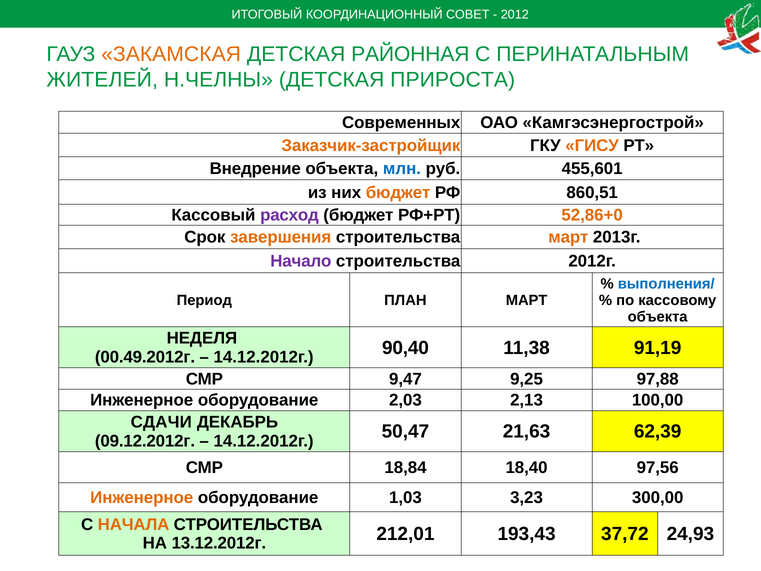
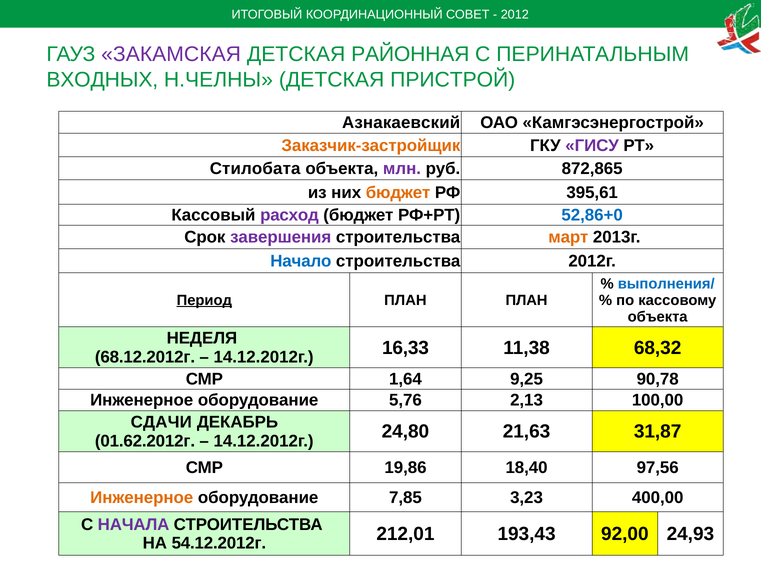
ЗАКАМСКАЯ colour: orange -> purple (171, 54)
ЖИТЕЛЕЙ: ЖИТЕЛЕЙ -> ВХОДНЫХ (102, 80)
ПРИРОСТА: ПРИРОСТА -> ПРИСТРОЙ (453, 80)
Современных: Современных -> Азнакаевский (401, 123)
ГИСУ colour: orange -> purple (592, 145)
Внедрение: Внедрение -> Стилобата (255, 169)
млн colour: blue -> purple (402, 169)
455,601: 455,601 -> 872,865 (592, 169)
860,51: 860,51 -> 395,61 (592, 192)
52,86+0 colour: orange -> blue (592, 215)
завершения colour: orange -> purple (281, 237)
Начало colour: purple -> blue (301, 261)
Период underline: none -> present (204, 300)
ПЛАН МАРТ: МАРТ -> ПЛАН (527, 300)
00.49.2012г: 00.49.2012г -> 68.12.2012г (145, 357)
90,40: 90,40 -> 16,33 (406, 348)
91,19: 91,19 -> 68,32 (658, 348)
9,47: 9,47 -> 1,64 (405, 379)
97,88: 97,88 -> 90,78 (658, 379)
2,03: 2,03 -> 5,76 (405, 400)
09.12.2012г: 09.12.2012г -> 01.62.2012г (145, 441)
50,47: 50,47 -> 24,80 (405, 431)
62,39: 62,39 -> 31,87 (658, 431)
18,84: 18,84 -> 19,86 (405, 468)
1,03: 1,03 -> 7,85 (405, 498)
300,00: 300,00 -> 400,00 (658, 498)
НАЧАЛА colour: orange -> purple (134, 524)
13.12.2012г: 13.12.2012г -> 54.12.2012г (219, 543)
37,72: 37,72 -> 92,00 (625, 534)
